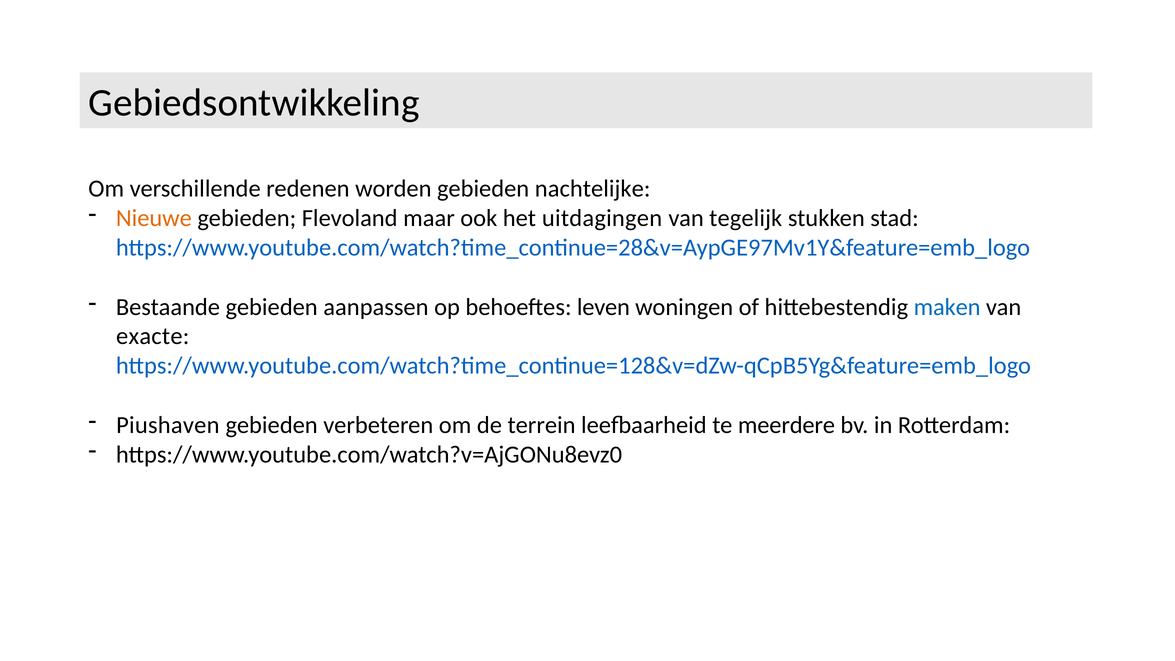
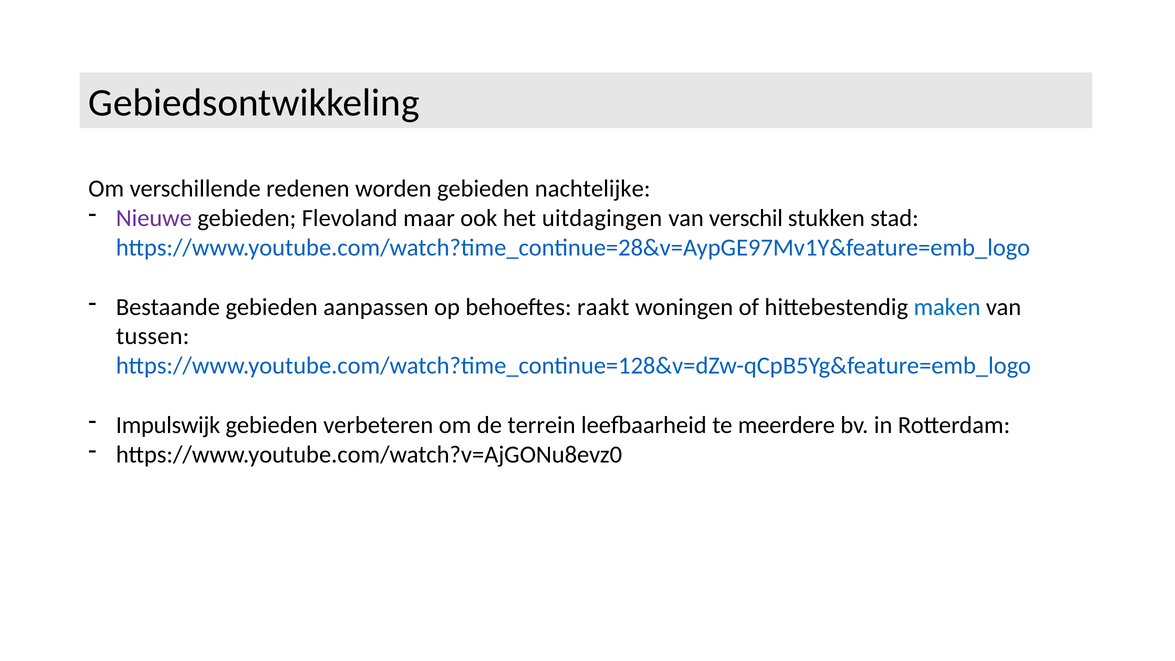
Nieuwe colour: orange -> purple (154, 218)
tegelijk: tegelijk -> verschil (746, 218)
leven: leven -> raakt (603, 307)
exacte: exacte -> tussen (153, 336)
Piushaven: Piushaven -> Impulswijk (168, 425)
